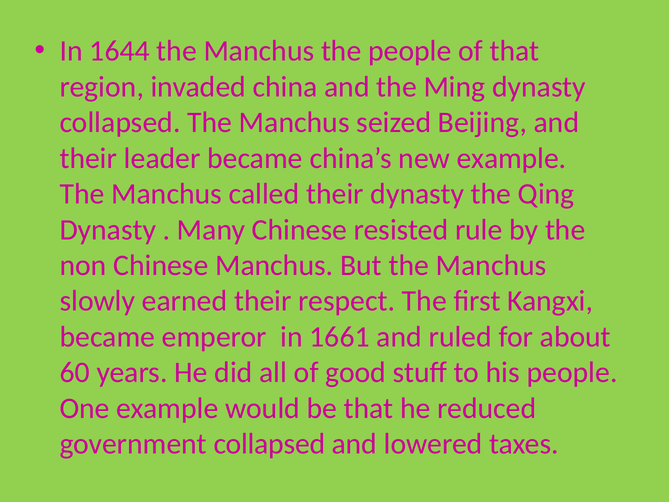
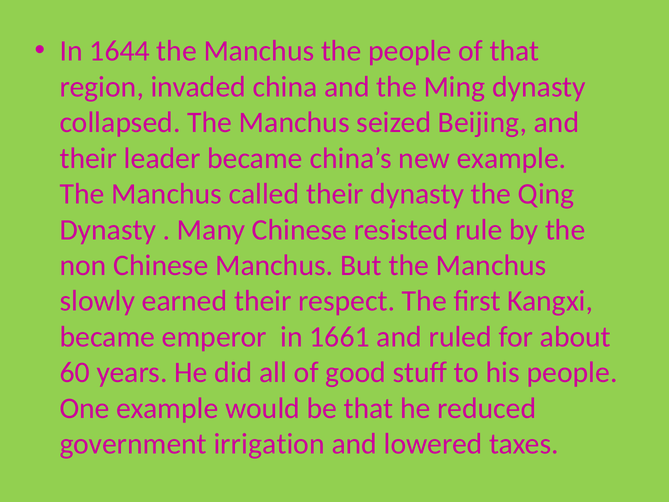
government collapsed: collapsed -> irrigation (269, 444)
